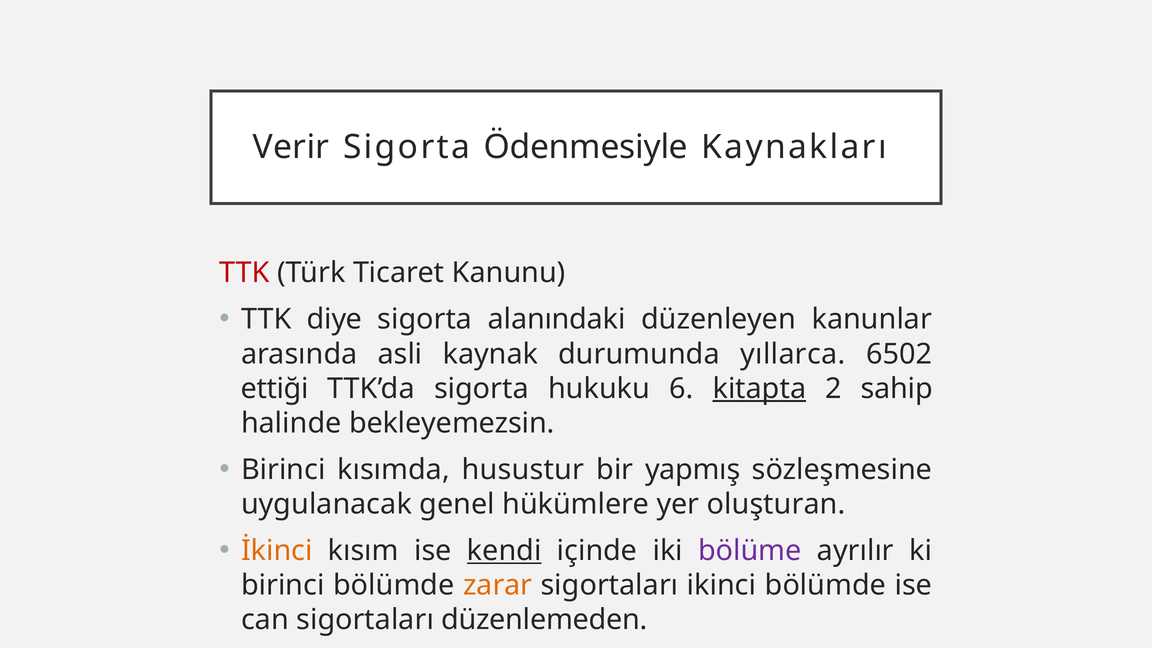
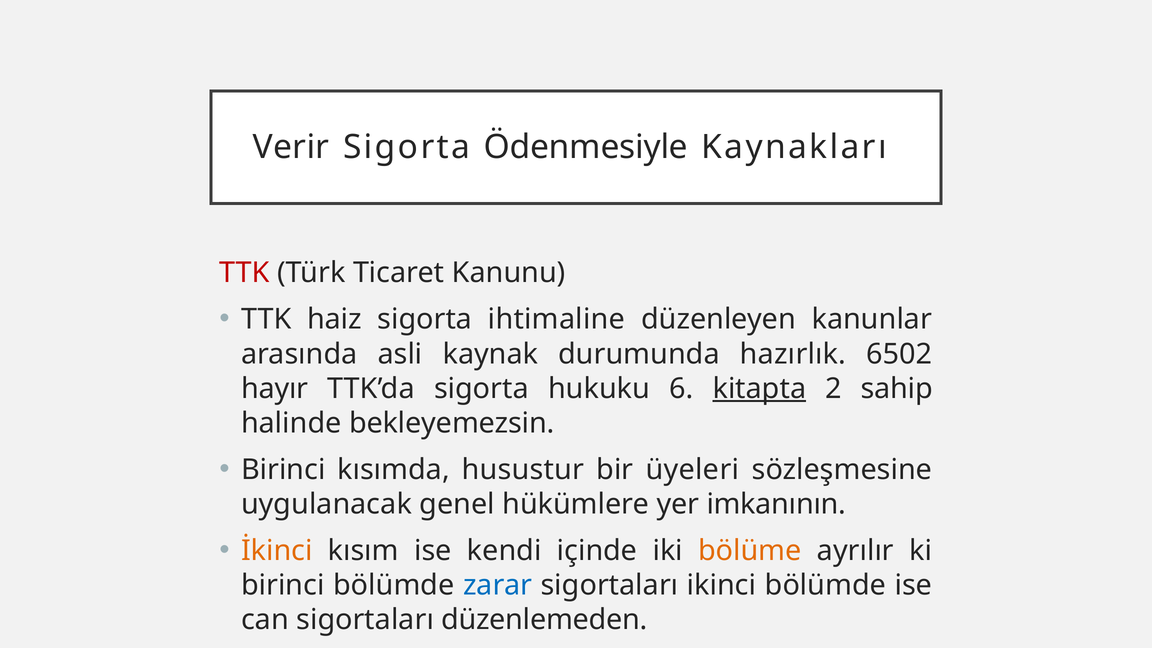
diye: diye -> haiz (334, 319)
alanındaki: alanındaki -> ihtimaline (557, 319)
yıllarca: yıllarca -> hazırlık (793, 354)
ettiği: ettiği -> hayır (275, 389)
yapmış: yapmış -> üyeleri (692, 470)
oluşturan: oluşturan -> imkanının (776, 504)
kendi underline: present -> none (504, 551)
bölüme colour: purple -> orange (750, 551)
zarar colour: orange -> blue (498, 585)
